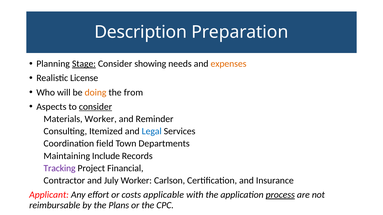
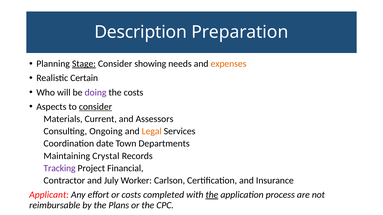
License: License -> Certain (84, 78)
doing colour: orange -> purple (96, 93)
the from: from -> costs (134, 93)
Materials Worker: Worker -> Current (101, 119)
Reminder: Reminder -> Assessors (155, 119)
Itemized: Itemized -> Ongoing (106, 132)
Legal colour: blue -> orange (152, 132)
field: field -> date (105, 144)
Include: Include -> Crystal (106, 156)
applicable: applicable -> completed (164, 195)
the underline: none -> present (212, 195)
process underline: present -> none (280, 195)
